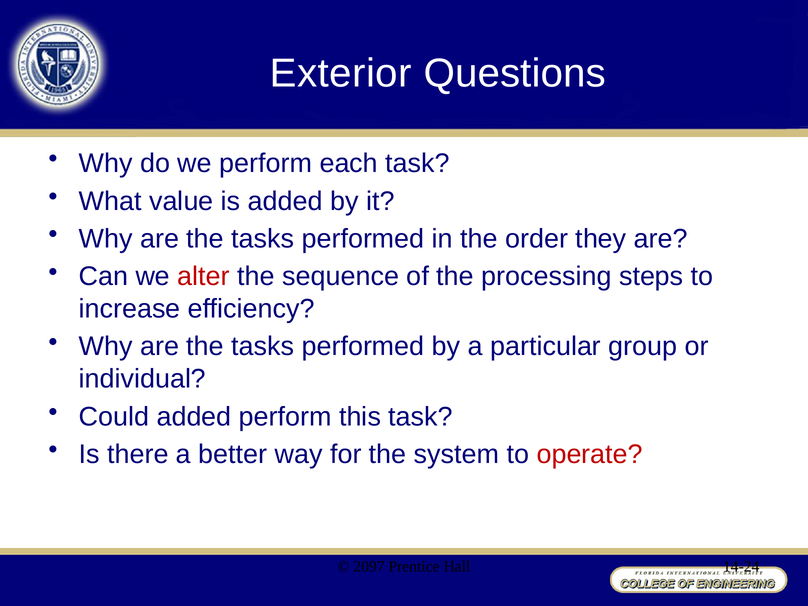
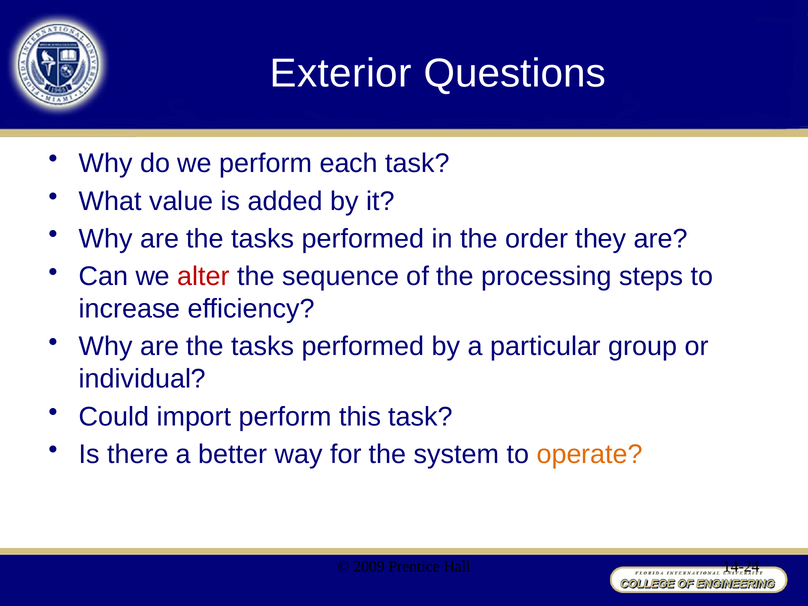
Could added: added -> import (194, 417)
operate colour: red -> orange (590, 454)
2097: 2097 -> 2009 (369, 566)
